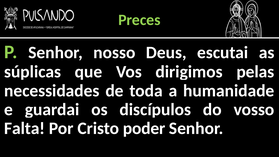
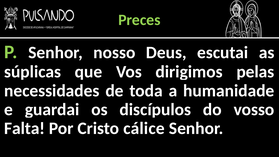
poder: poder -> cálice (144, 128)
